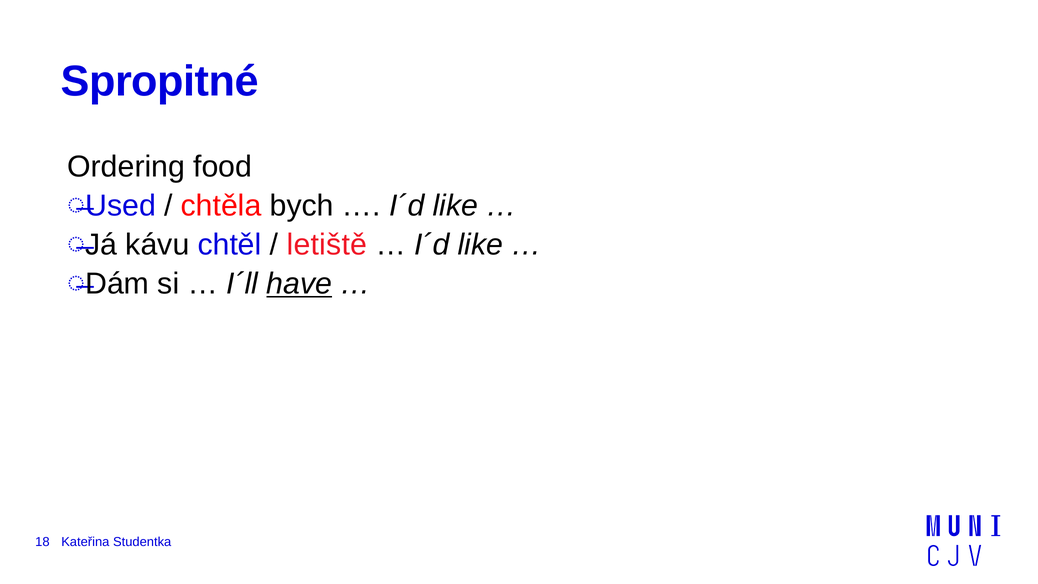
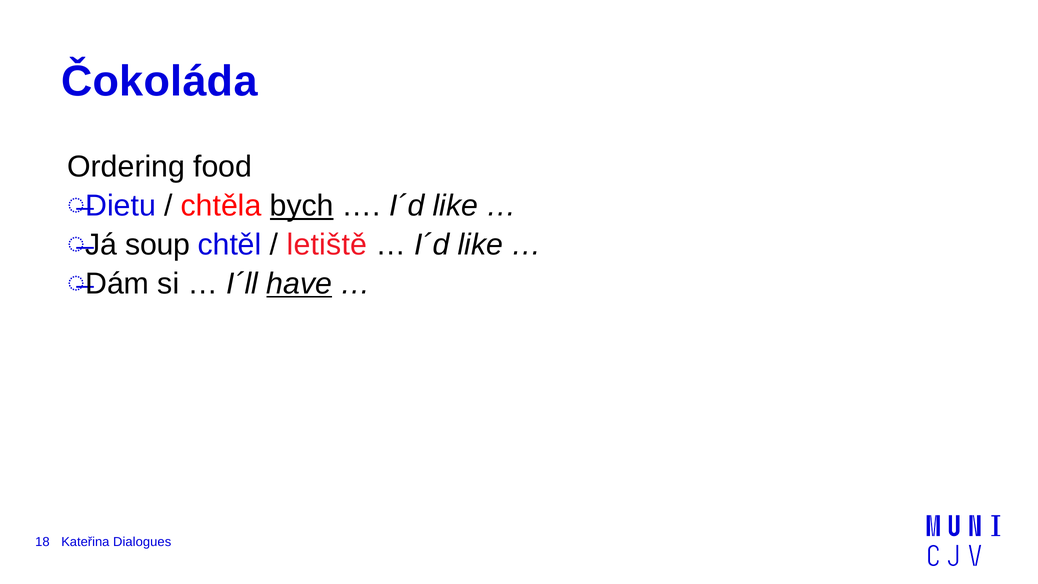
Spropitné: Spropitné -> Čokoláda (159, 82)
Used: Used -> Dietu (121, 206)
bych underline: none -> present (302, 206)
kávu: kávu -> soup (158, 245)
Studentka: Studentka -> Dialogues (142, 542)
